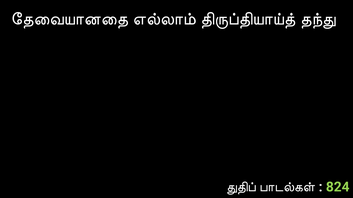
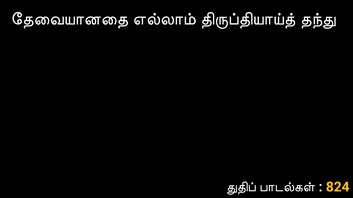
824 colour: light green -> yellow (338, 187)
